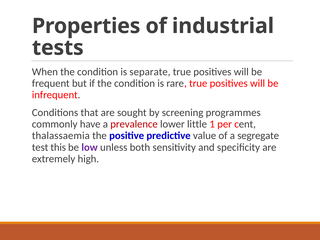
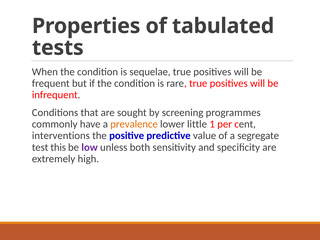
industrial: industrial -> tabulated (223, 26)
separate: separate -> sequelae (150, 72)
prevalence colour: red -> orange (134, 124)
thalassaemia: thalassaemia -> interventions (61, 136)
